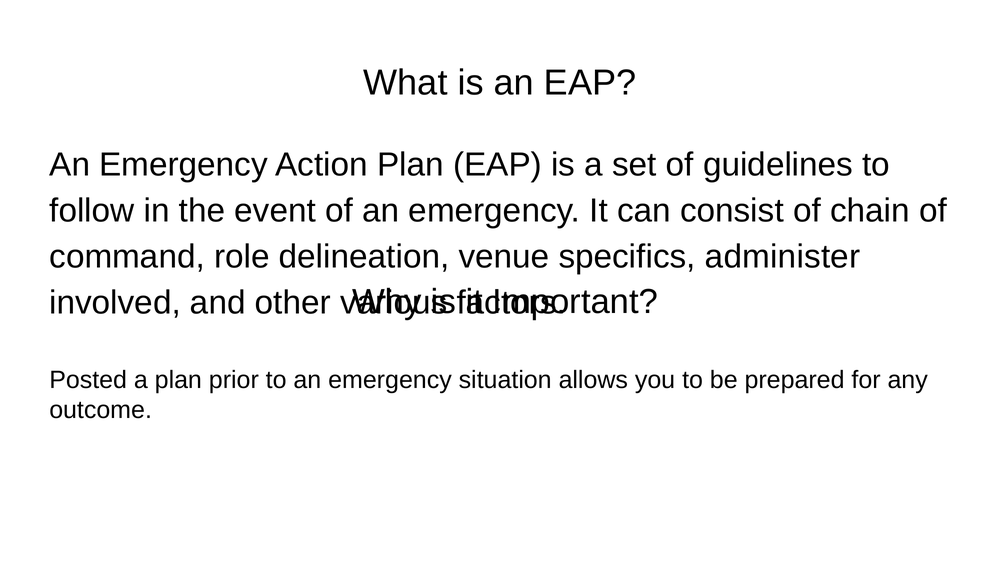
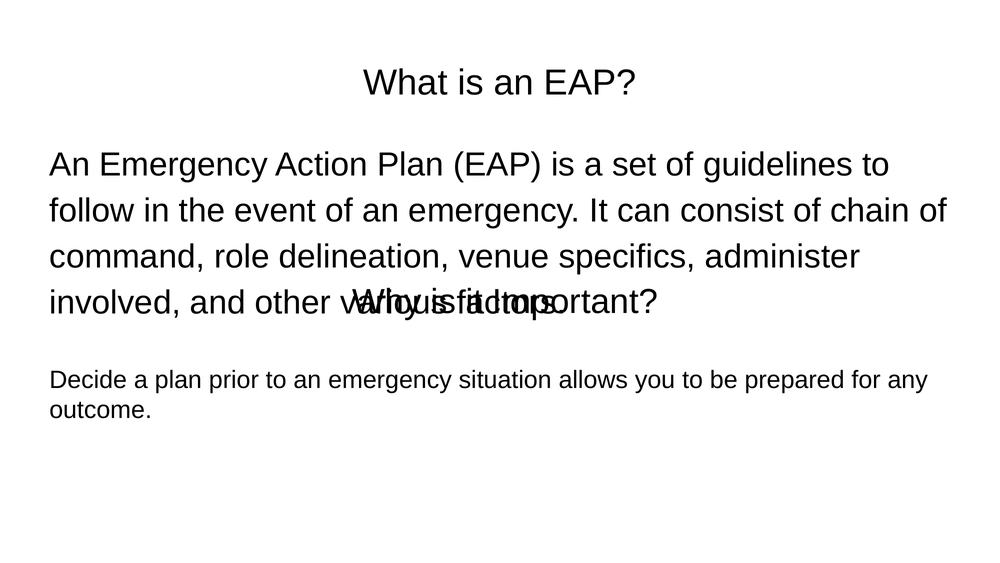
Posted: Posted -> Decide (88, 380)
